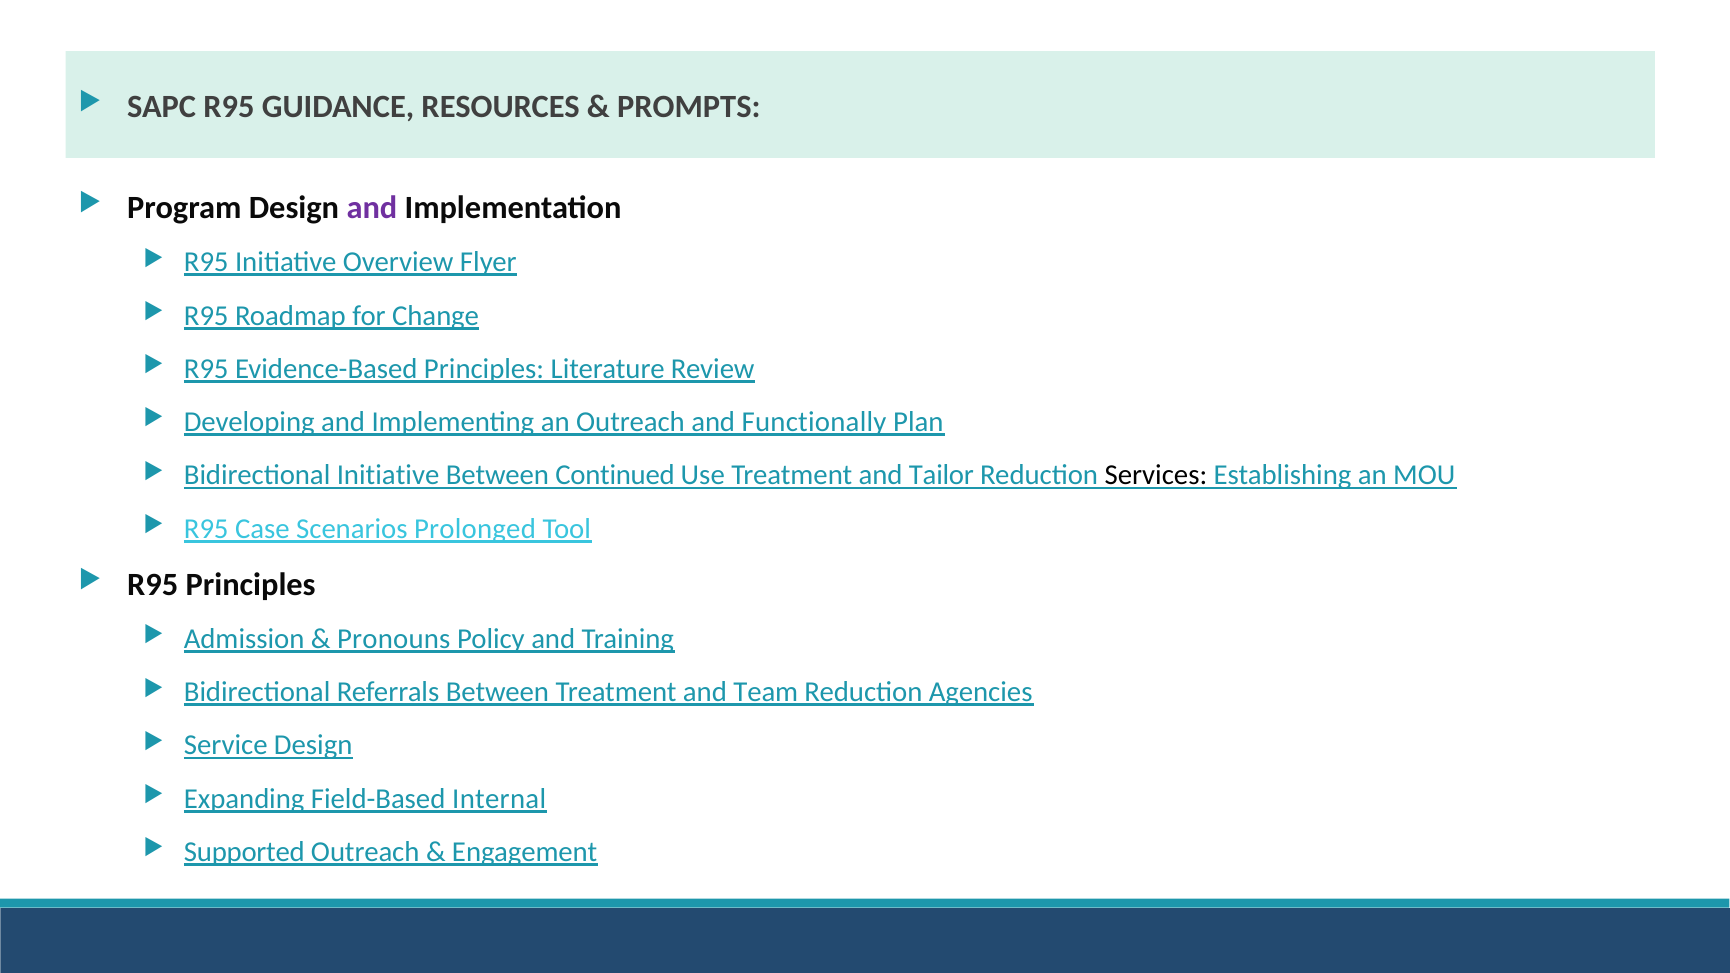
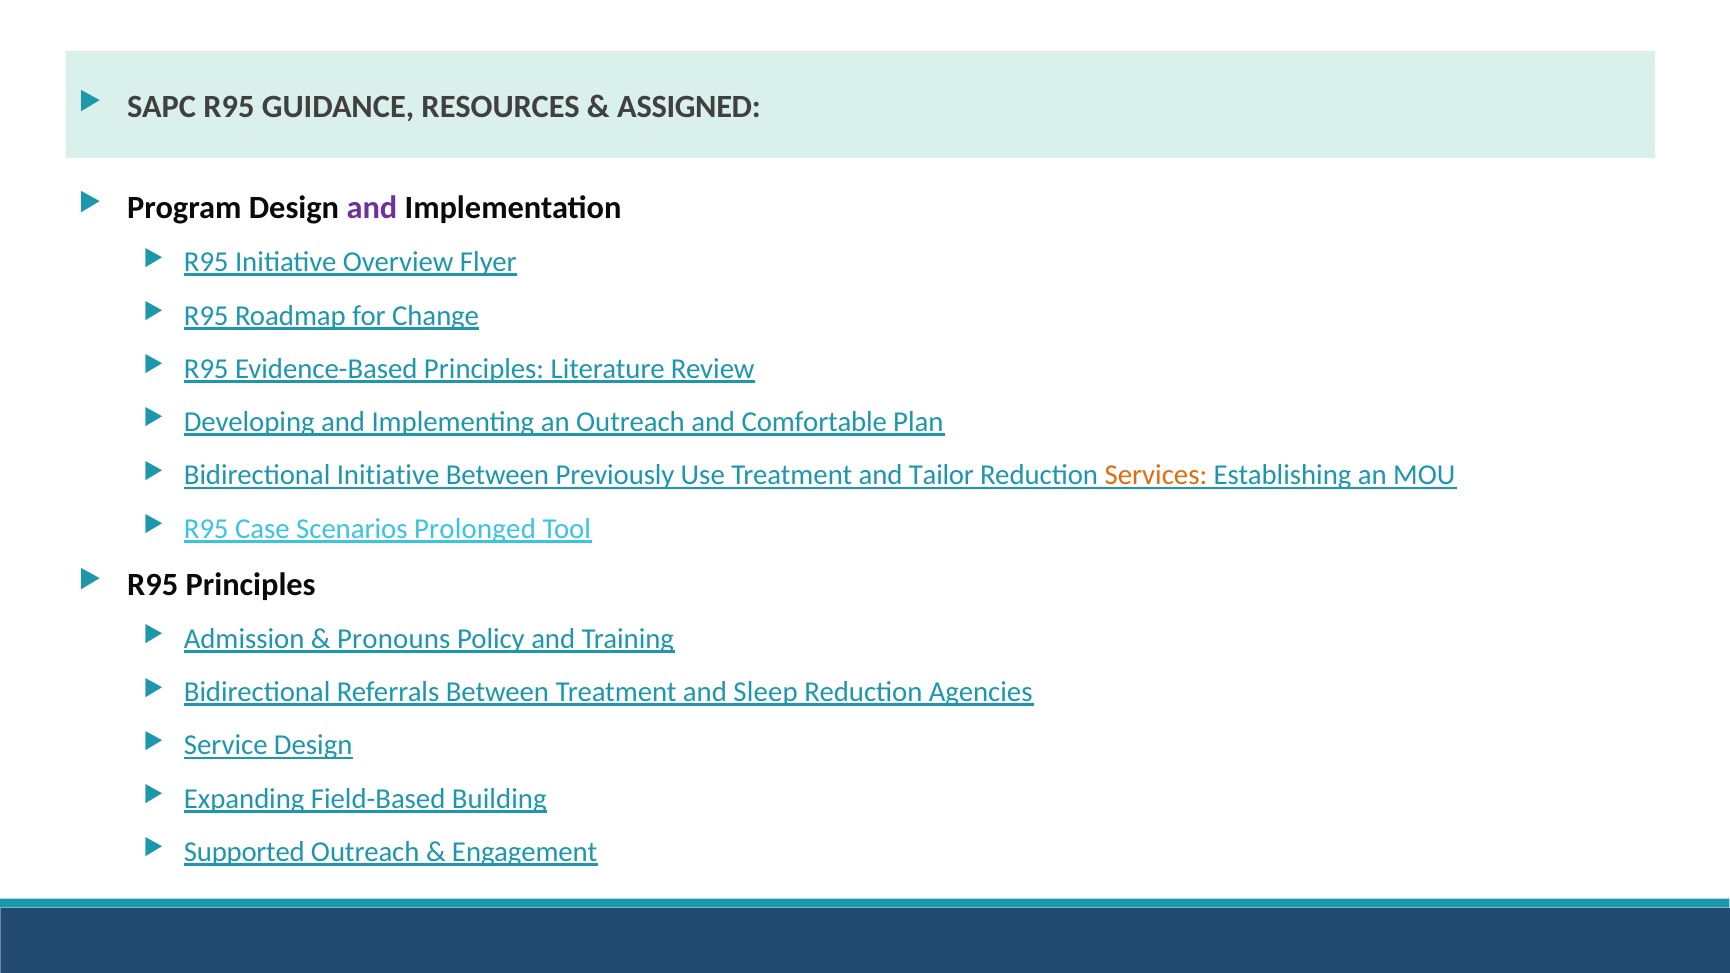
PROMPTS: PROMPTS -> ASSIGNED (689, 107)
Functionally: Functionally -> Comfortable (814, 422)
Continued: Continued -> Previously (615, 475)
Services colour: black -> orange (1156, 475)
Team: Team -> Sleep (766, 692)
Internal: Internal -> Building (499, 799)
